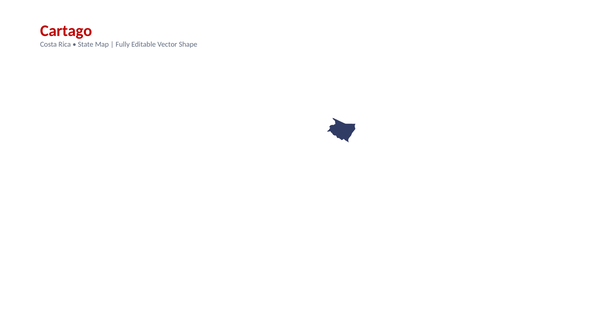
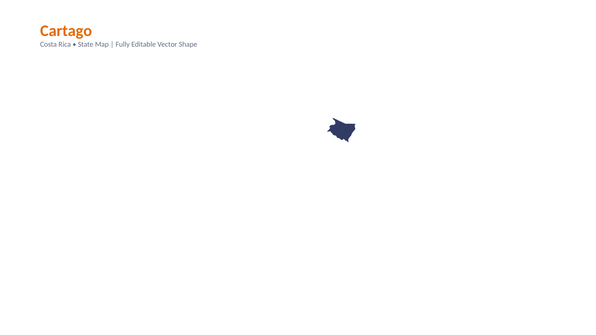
Cartago colour: red -> orange (66, 31)
